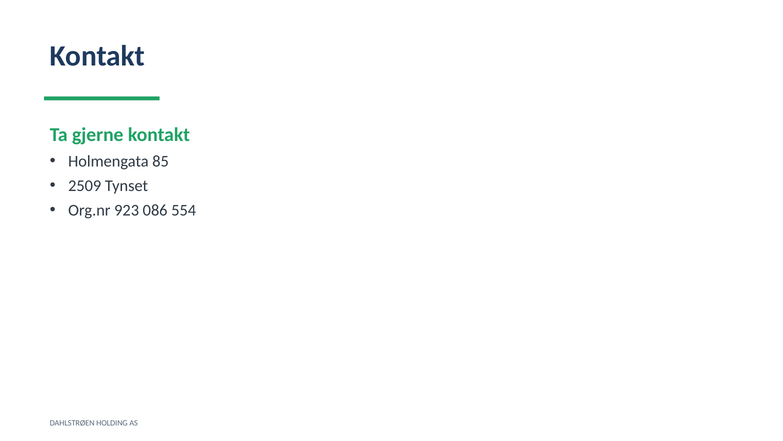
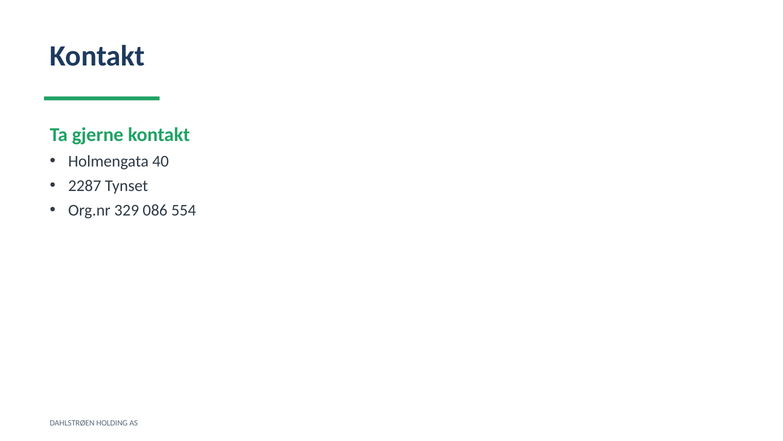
85: 85 -> 40 (161, 161)
2509: 2509 -> 2287 (85, 185)
923: 923 -> 329 (127, 210)
